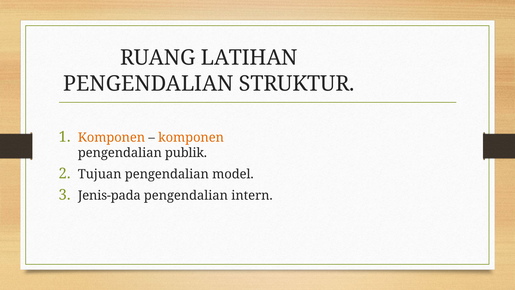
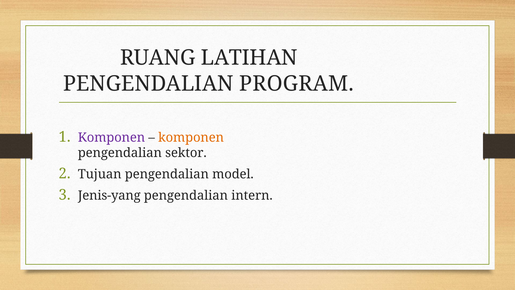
STRUKTUR: STRUKTUR -> PROGRAM (297, 84)
Komponen colour: orange -> purple (111, 137)
publik: publik -> sektor (186, 153)
Jenis-pada: Jenis-pada -> Jenis-yang (109, 195)
